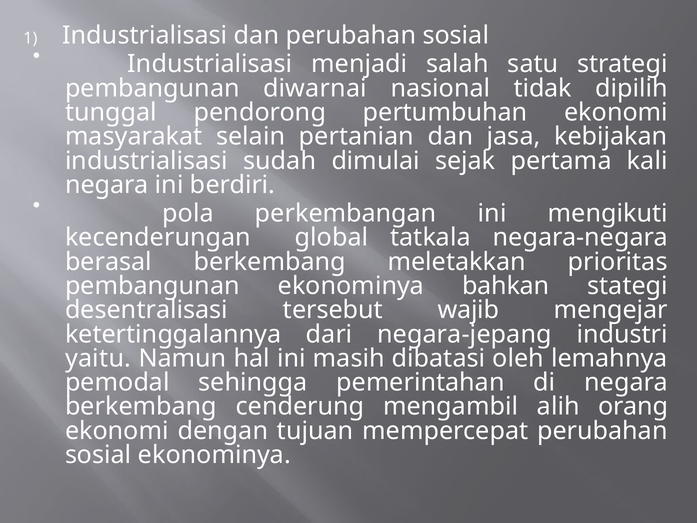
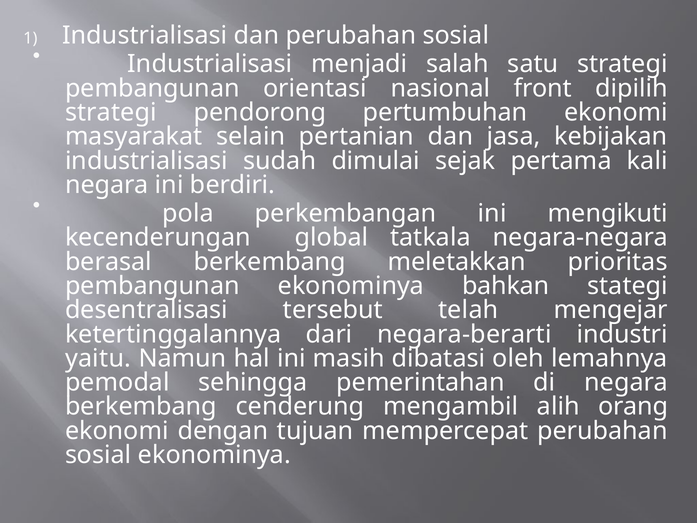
diwarnai: diwarnai -> orientasi (315, 88)
tidak: tidak -> front (543, 88)
tunggal: tunggal -> strategi (111, 112)
wajib: wajib -> telah (468, 310)
negara-jepang: negara-jepang -> negara-berarti (464, 334)
